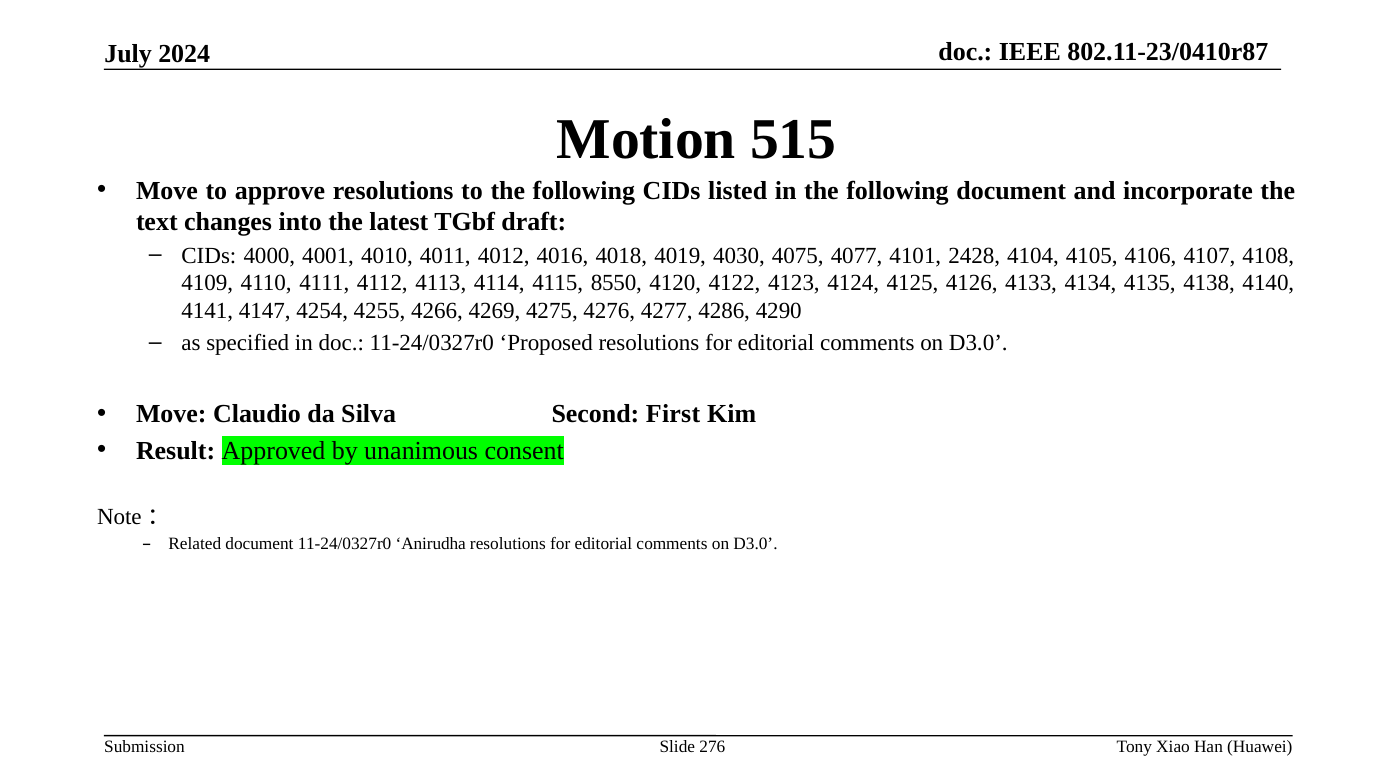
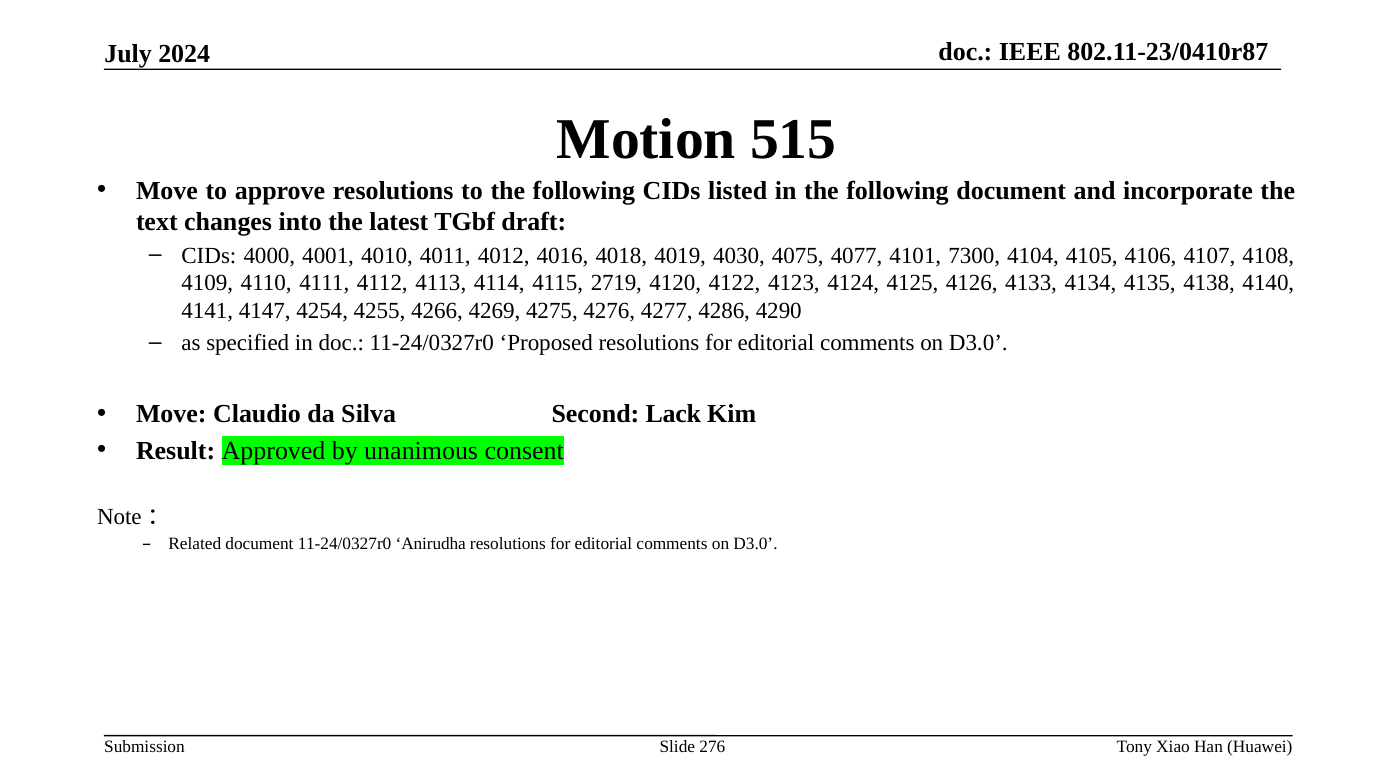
2428: 2428 -> 7300 (974, 256)
8550: 8550 -> 2719 (616, 283)
First: First -> Lack (673, 414)
